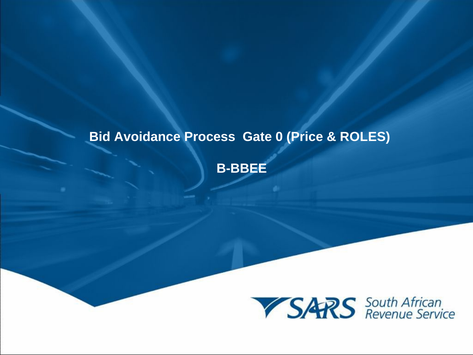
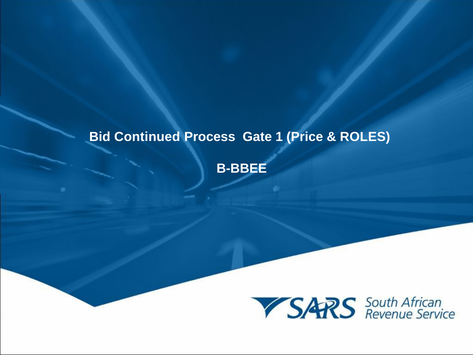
Avoidance: Avoidance -> Continued (147, 137)
0: 0 -> 1 (279, 137)
